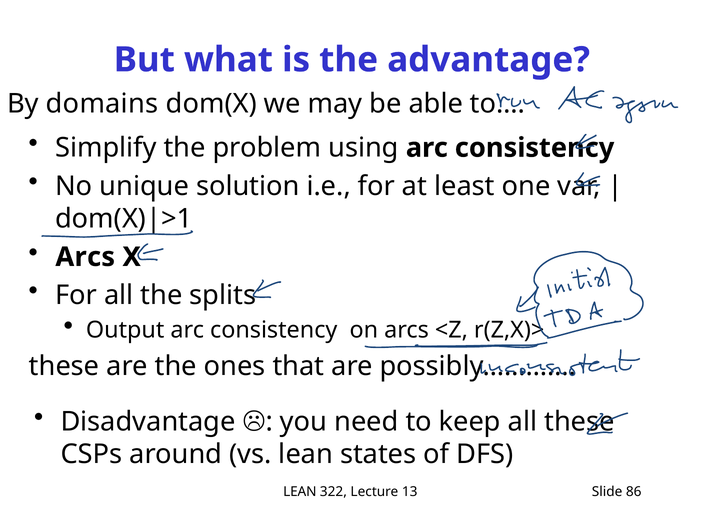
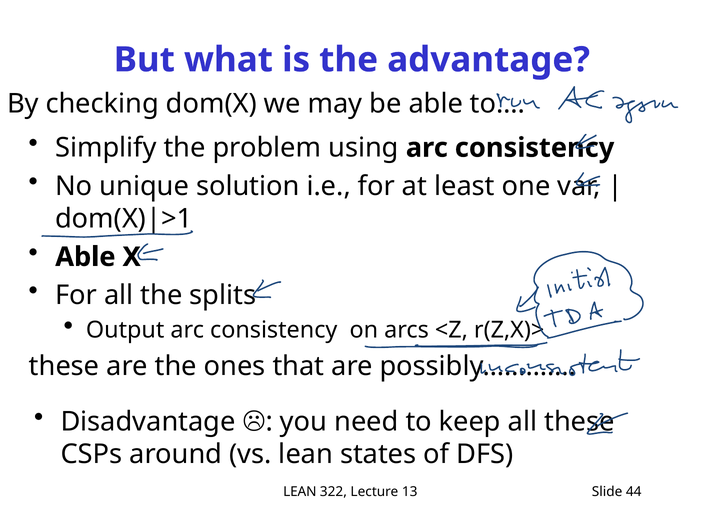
domains: domains -> checking (102, 104)
Arcs: Arcs -> Able (85, 257)
86: 86 -> 44 (634, 492)
